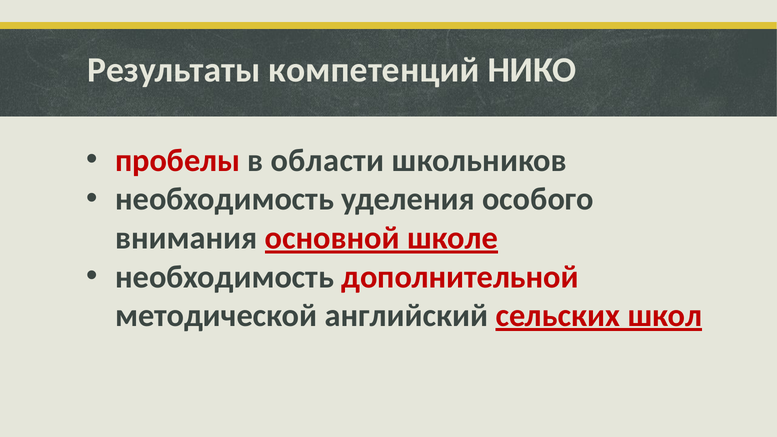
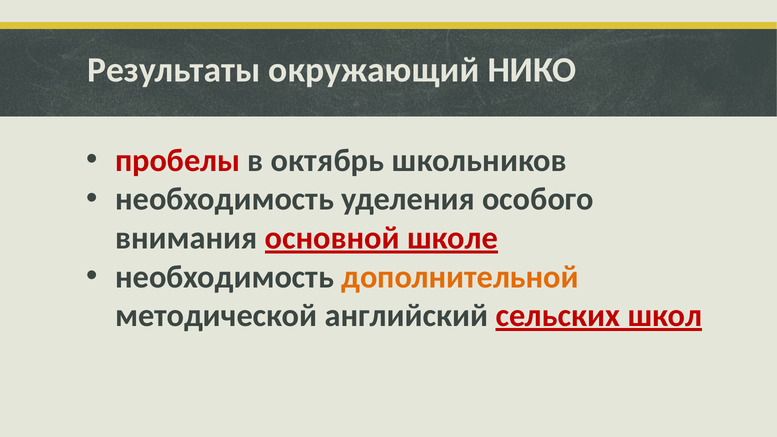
компетенций: компетенций -> окружающий (374, 70)
области: области -> октябрь (328, 160)
дополнительной colour: red -> orange (460, 277)
